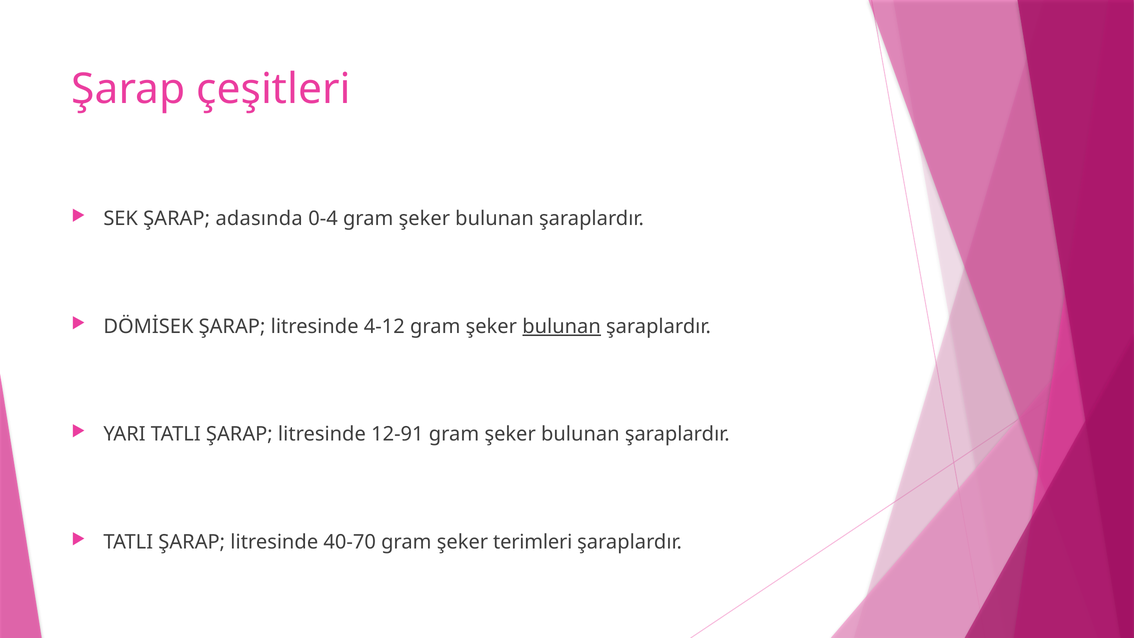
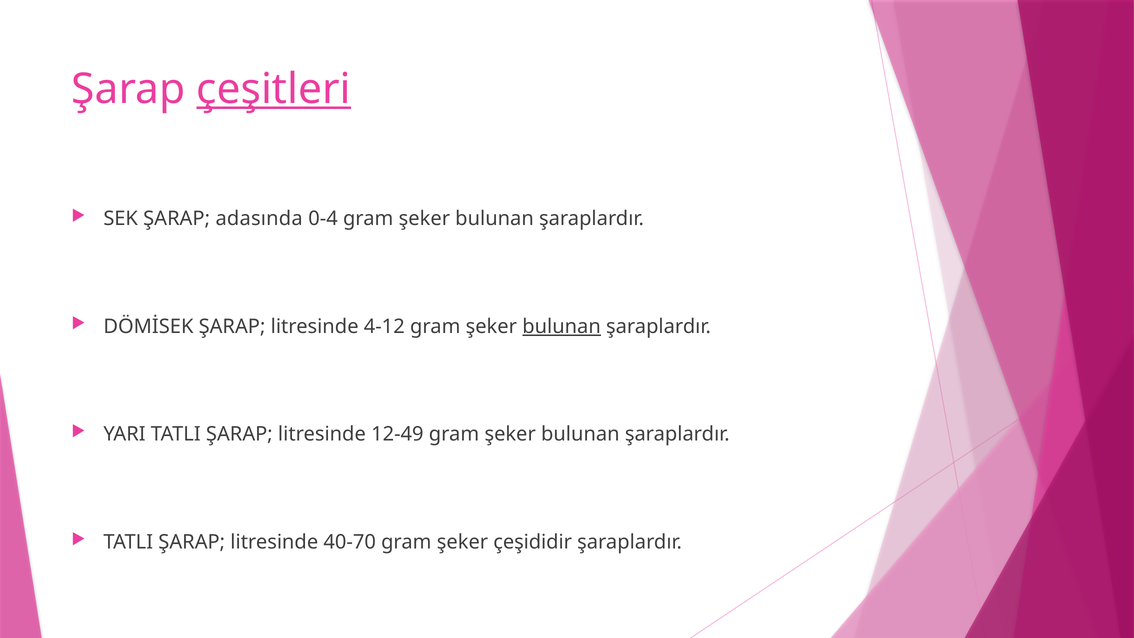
çeşitleri underline: none -> present (274, 89)
12-91: 12-91 -> 12-49 (397, 434)
terimleri: terimleri -> çeşididir (533, 542)
